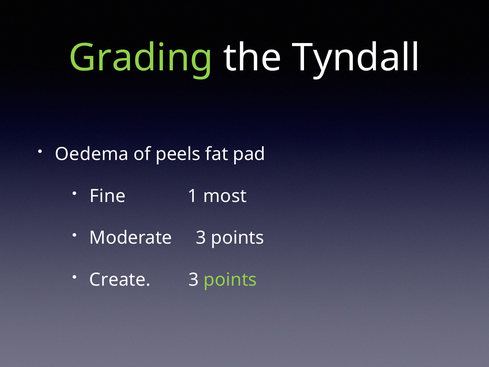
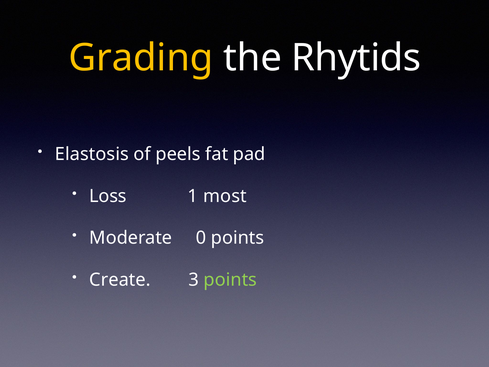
Grading colour: light green -> yellow (141, 58)
Tyndall: Tyndall -> Rhytids (356, 58)
Oedema: Oedema -> Elastosis (92, 154)
Fine: Fine -> Loss (108, 196)
Moderate 3: 3 -> 0 (201, 238)
